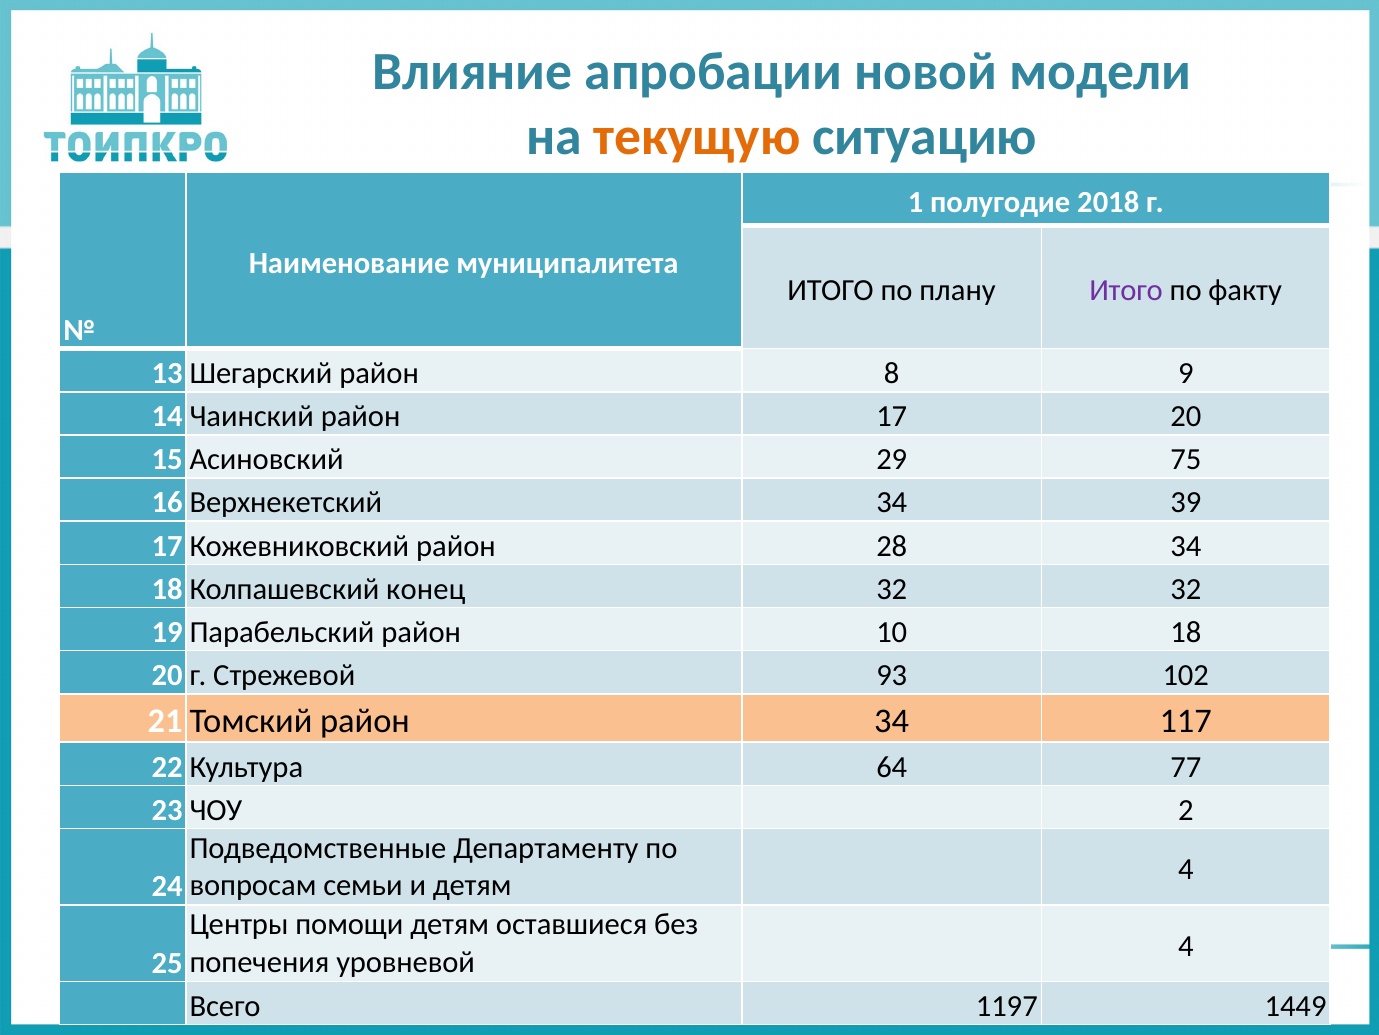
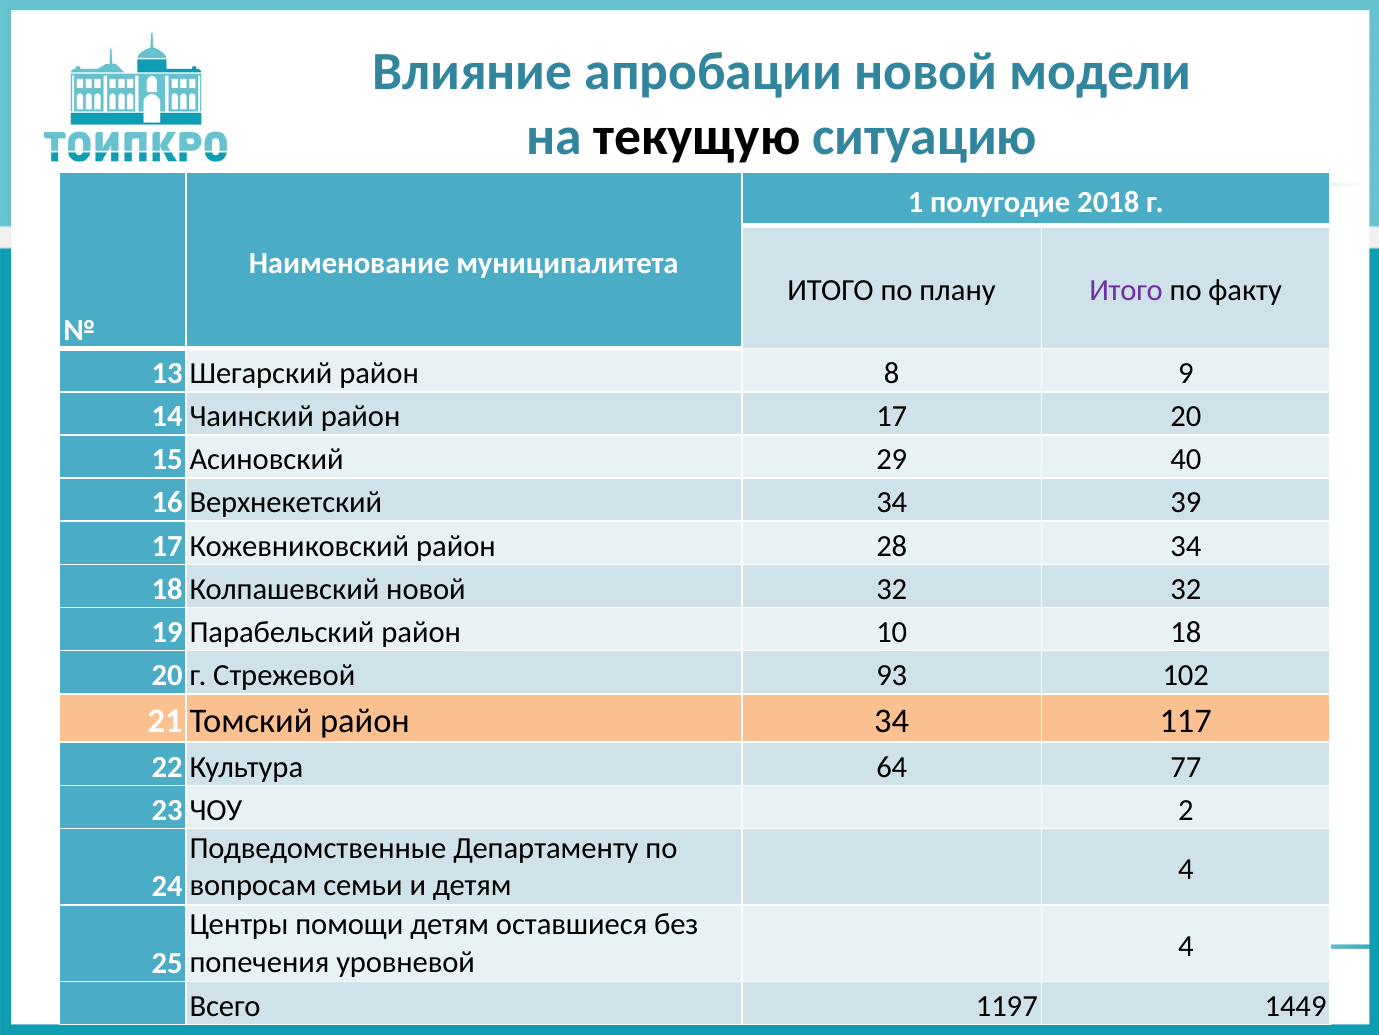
текущую colour: orange -> black (697, 136)
75: 75 -> 40 (1186, 459)
конец: конец -> новой (426, 589)
